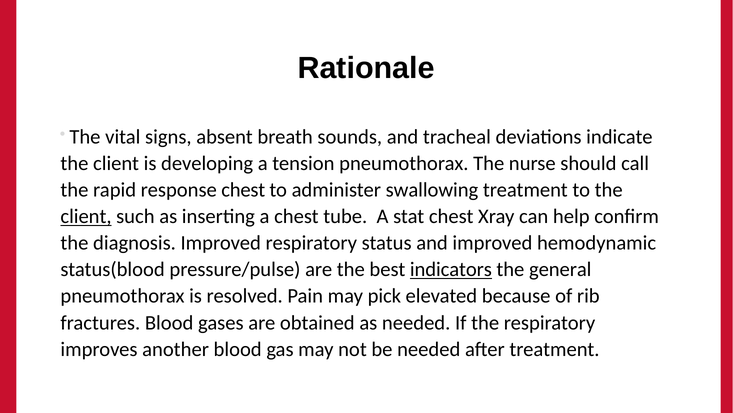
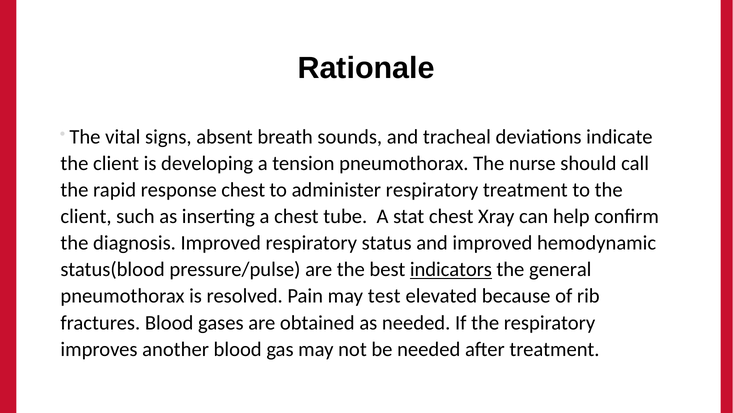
administer swallowing: swallowing -> respiratory (432, 190)
client underline: present -> none (86, 216)
pick: pick -> test (384, 296)
